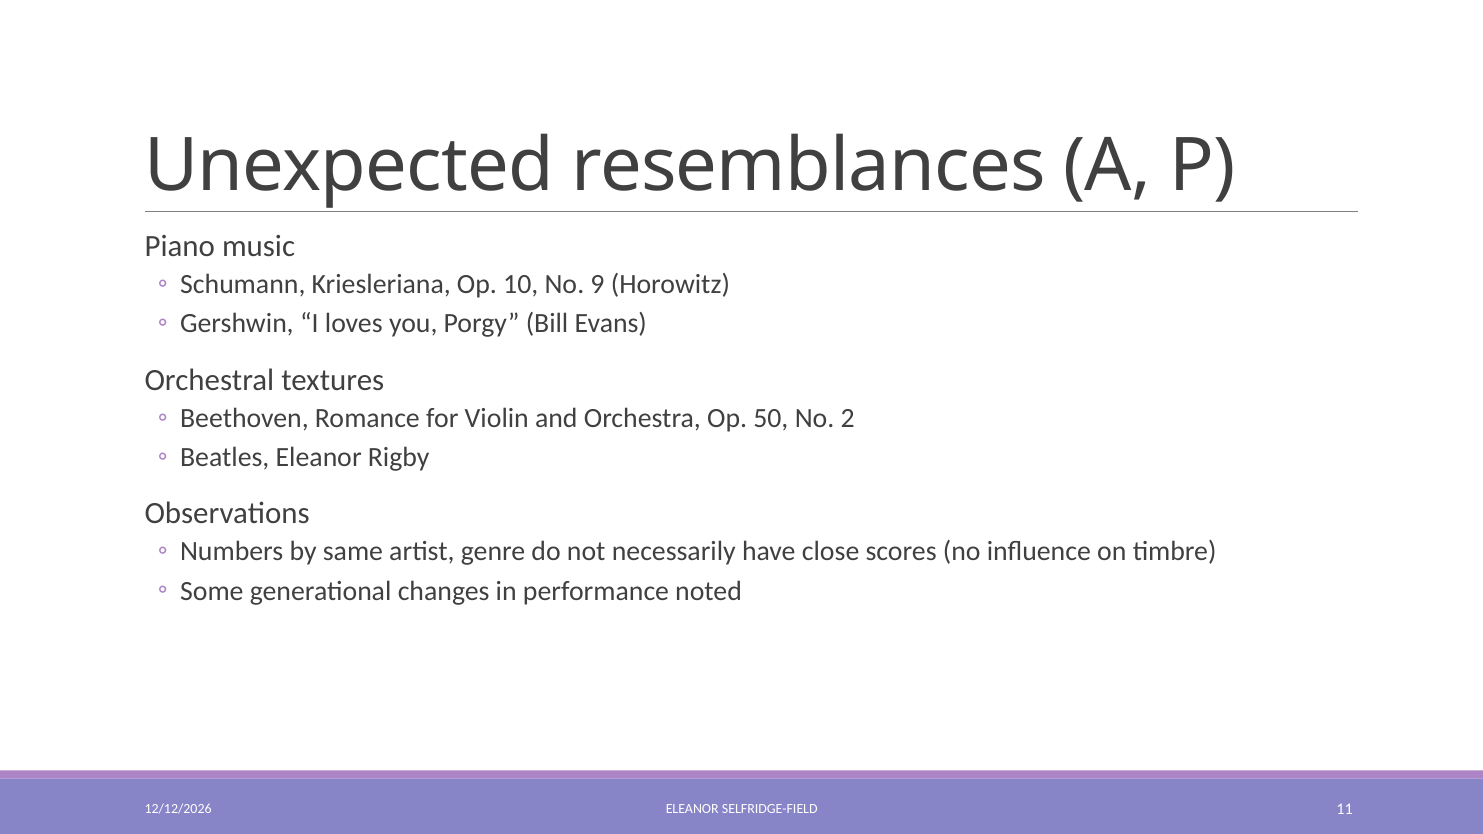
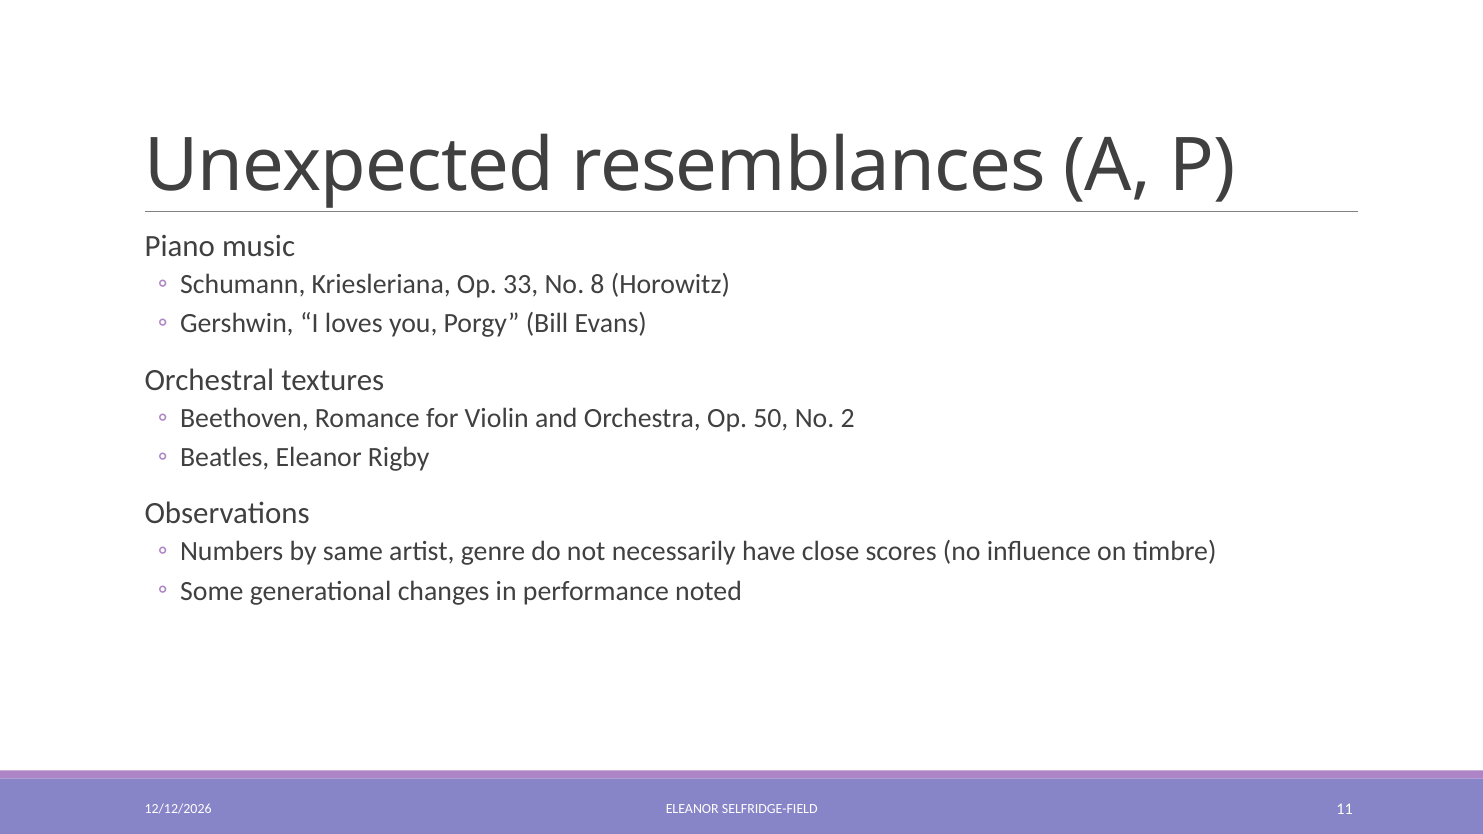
10: 10 -> 33 (521, 285)
9: 9 -> 8 (597, 285)
